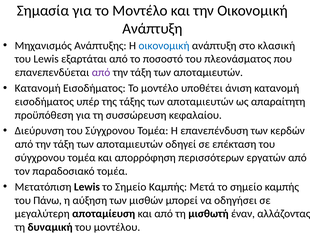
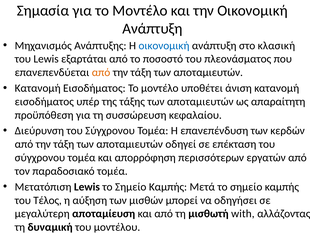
από colour: purple -> orange (101, 72)
Πάνω: Πάνω -> Τέλος (48, 200)
έναν: έναν -> with (243, 213)
